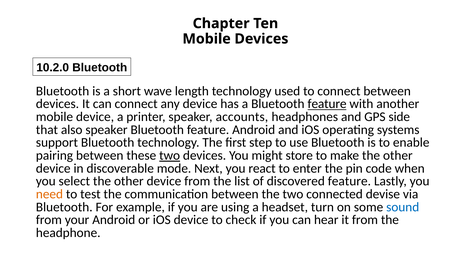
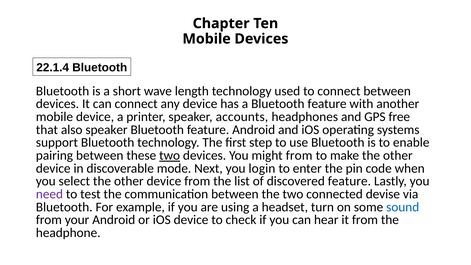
10.2.0: 10.2.0 -> 22.1.4 (53, 68)
feature underline: present -> none (327, 104)
side: side -> free (399, 117)
might store: store -> from (299, 155)
react: react -> login (262, 168)
need colour: orange -> purple (49, 194)
